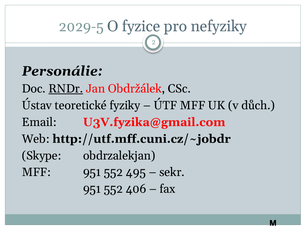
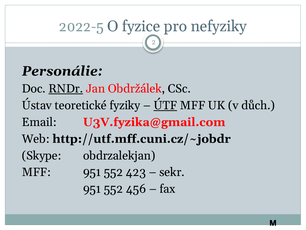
2029-5: 2029-5 -> 2022-5 (81, 27)
ÚTF underline: none -> present (165, 105)
495: 495 -> 423 (136, 172)
406: 406 -> 456 (136, 189)
